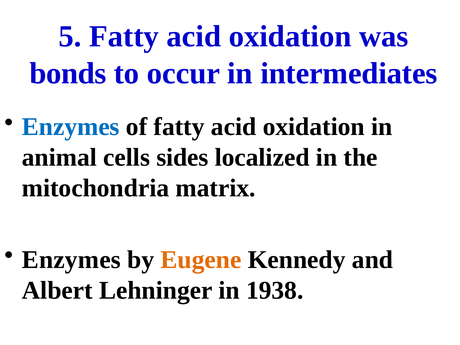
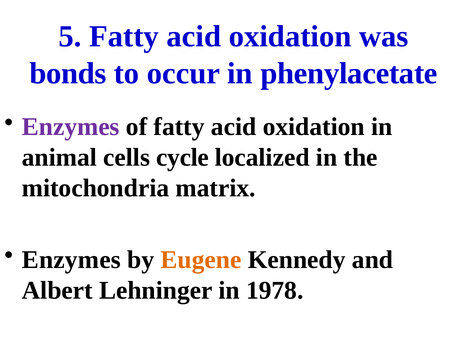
intermediates: intermediates -> phenylacetate (349, 73)
Enzymes colour: blue -> purple (71, 127)
sides: sides -> cycle (182, 157)
1938: 1938 -> 1978 (275, 290)
